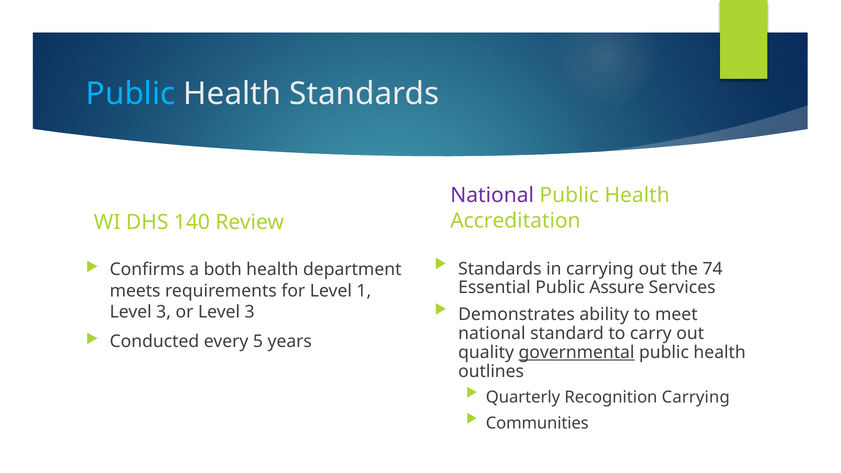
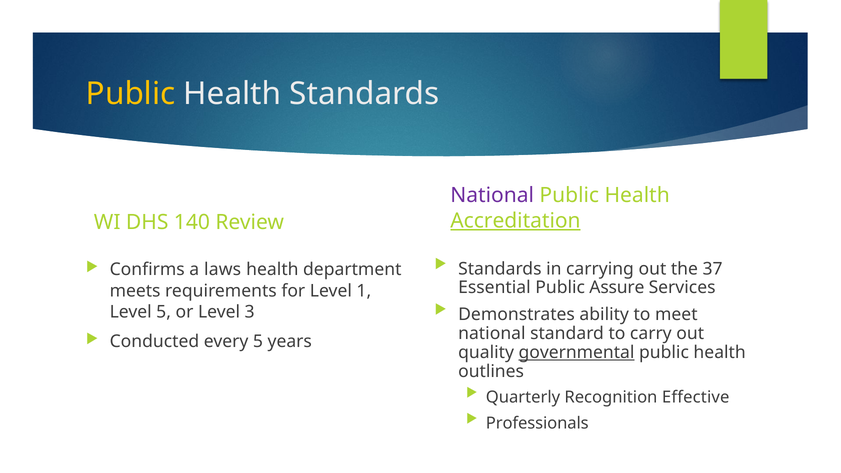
Public colour: light blue -> yellow (131, 94)
Accreditation underline: none -> present (515, 221)
74: 74 -> 37 (713, 269)
both: both -> laws (223, 270)
3: 3 -> 5 (164, 312)
Recognition Carrying: Carrying -> Effective (696, 397)
Communities: Communities -> Professionals (537, 423)
